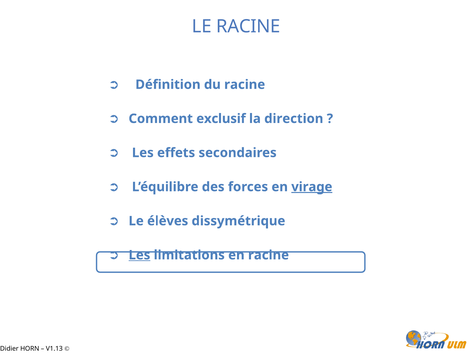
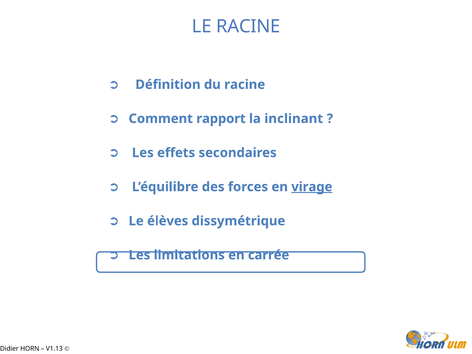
exclusif: exclusif -> rapport (221, 119)
direction: direction -> inclinant (294, 119)
Les underline: present -> none (139, 255)
en racine: racine -> carrée (269, 255)
